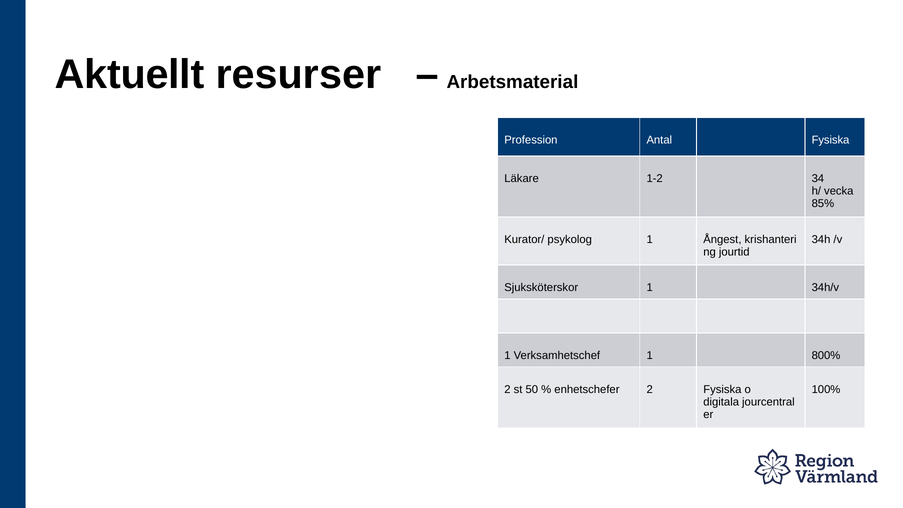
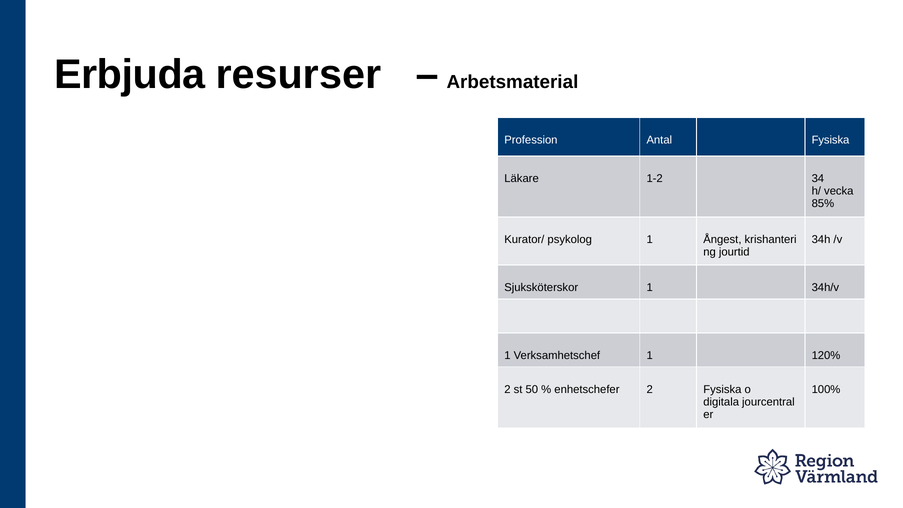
Aktuellt: Aktuellt -> Erbjuda (130, 75)
800%: 800% -> 120% (826, 355)
